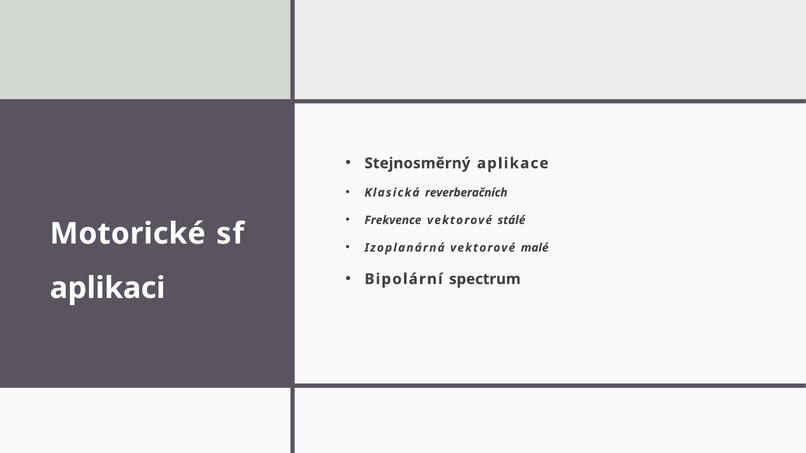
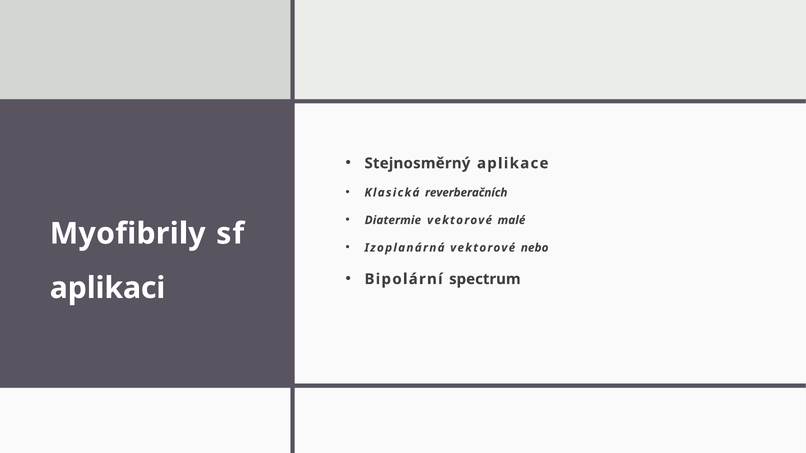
Frekvence: Frekvence -> Diatermie (393, 220)
stálé: stálé -> malé (511, 220)
Motorické: Motorické -> Myofibrily (128, 234)
malé: malé -> nebo (535, 248)
